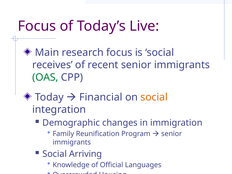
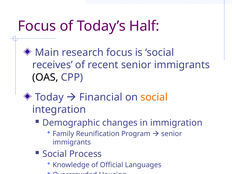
Live: Live -> Half (144, 26)
OAS colour: green -> black (45, 77)
Arriving: Arriving -> Process (85, 154)
